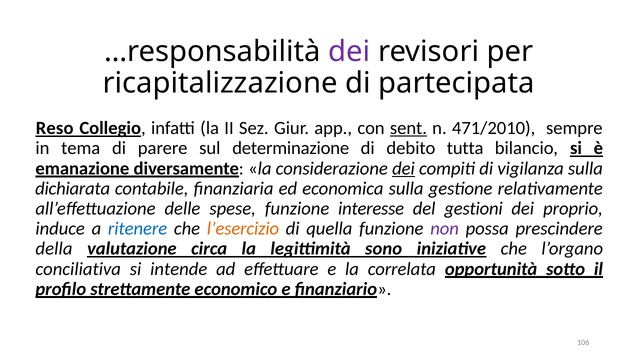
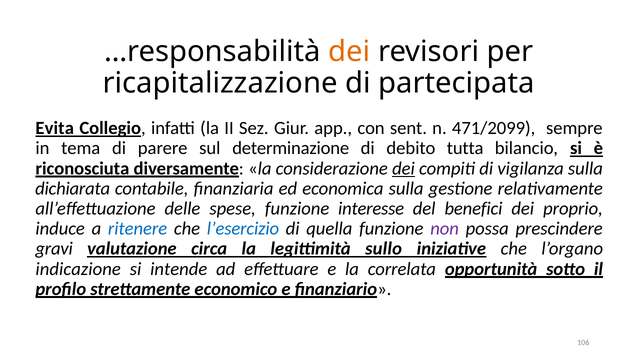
dei colour: purple -> orange (349, 51)
Reso: Reso -> Evita (55, 128)
sent underline: present -> none (408, 128)
471/2010: 471/2010 -> 471/2099 (494, 128)
emanazione: emanazione -> riconosciuta (82, 168)
gestioni: gestioni -> benefici (474, 209)
l’esercizio colour: orange -> blue (243, 229)
della: della -> gravi (54, 249)
sono: sono -> sullo (384, 249)
conciliativa: conciliativa -> indicazione (78, 269)
